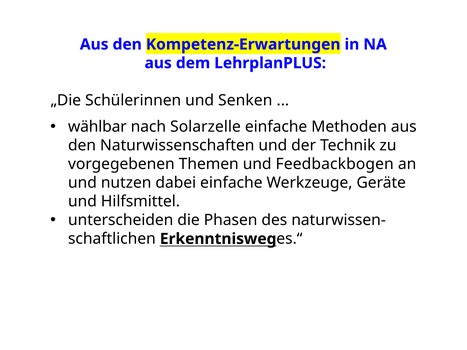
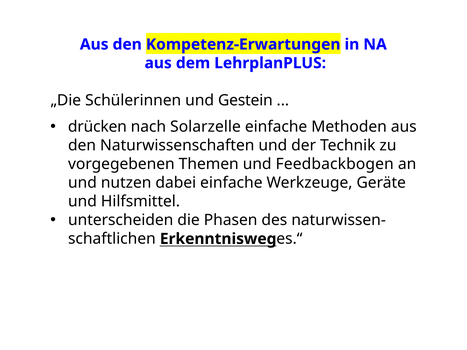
Senken: Senken -> Gestein (245, 100)
wählbar: wählbar -> drücken (97, 127)
